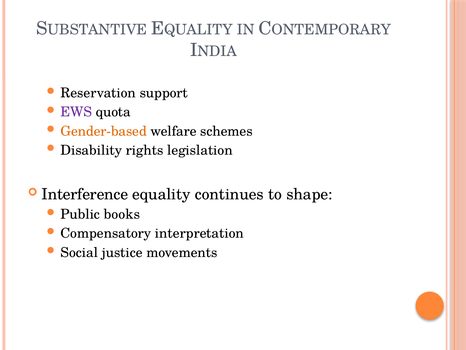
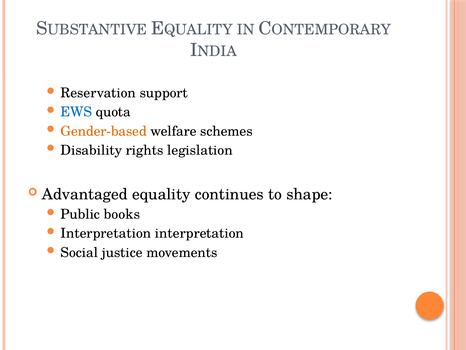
EWS colour: purple -> blue (76, 112)
Interference: Interference -> Advantaged (85, 194)
Compensatory: Compensatory -> Interpretation (106, 233)
